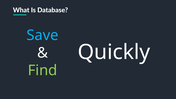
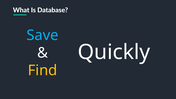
Find colour: light green -> yellow (43, 70)
